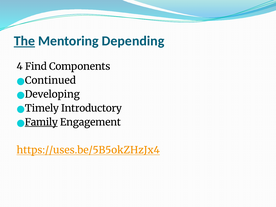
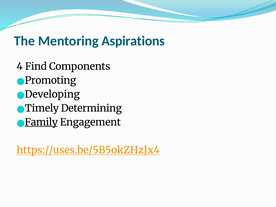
The underline: present -> none (24, 41)
Depending: Depending -> Aspirations (133, 41)
Continued: Continued -> Promoting (50, 80)
Introductory: Introductory -> Determining (91, 108)
